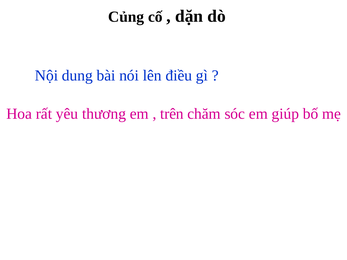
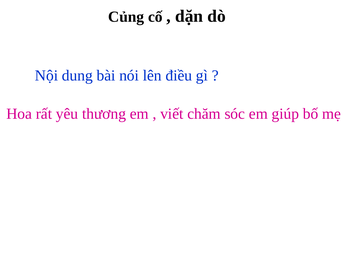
trên: trên -> viết (172, 114)
